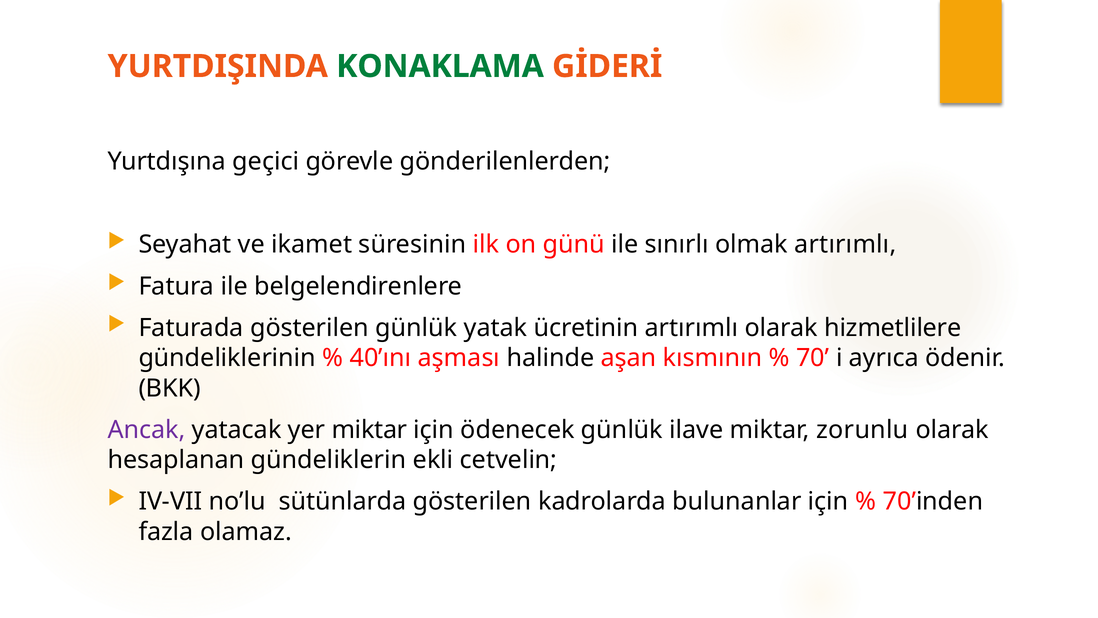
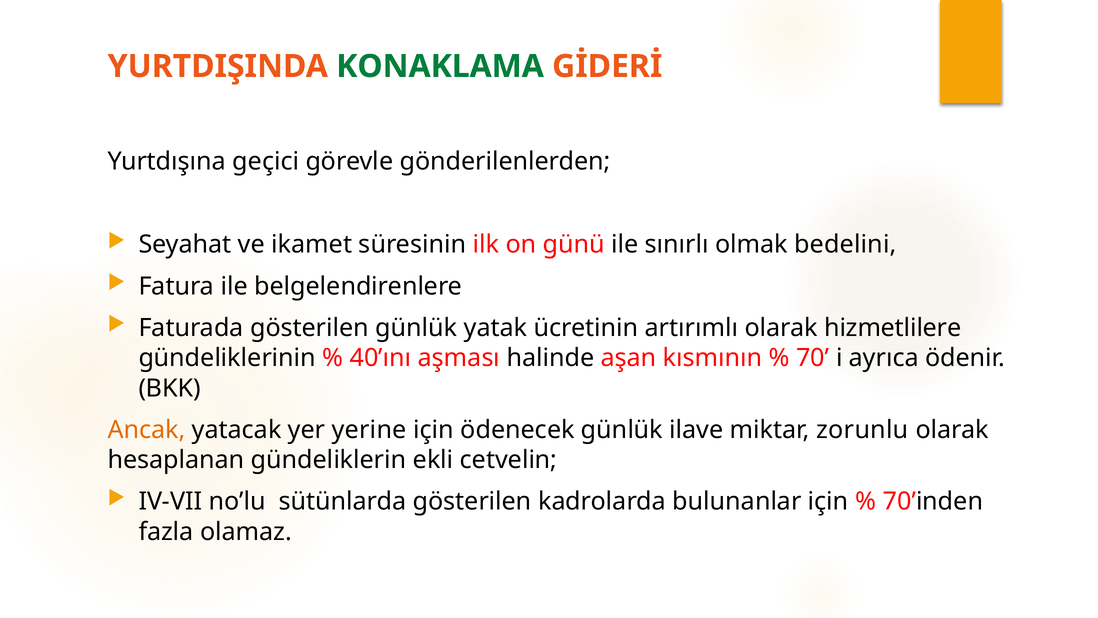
olmak artırımlı: artırımlı -> bedelini (845, 244)
Ancak colour: purple -> orange (147, 430)
yer miktar: miktar -> yerine (369, 430)
